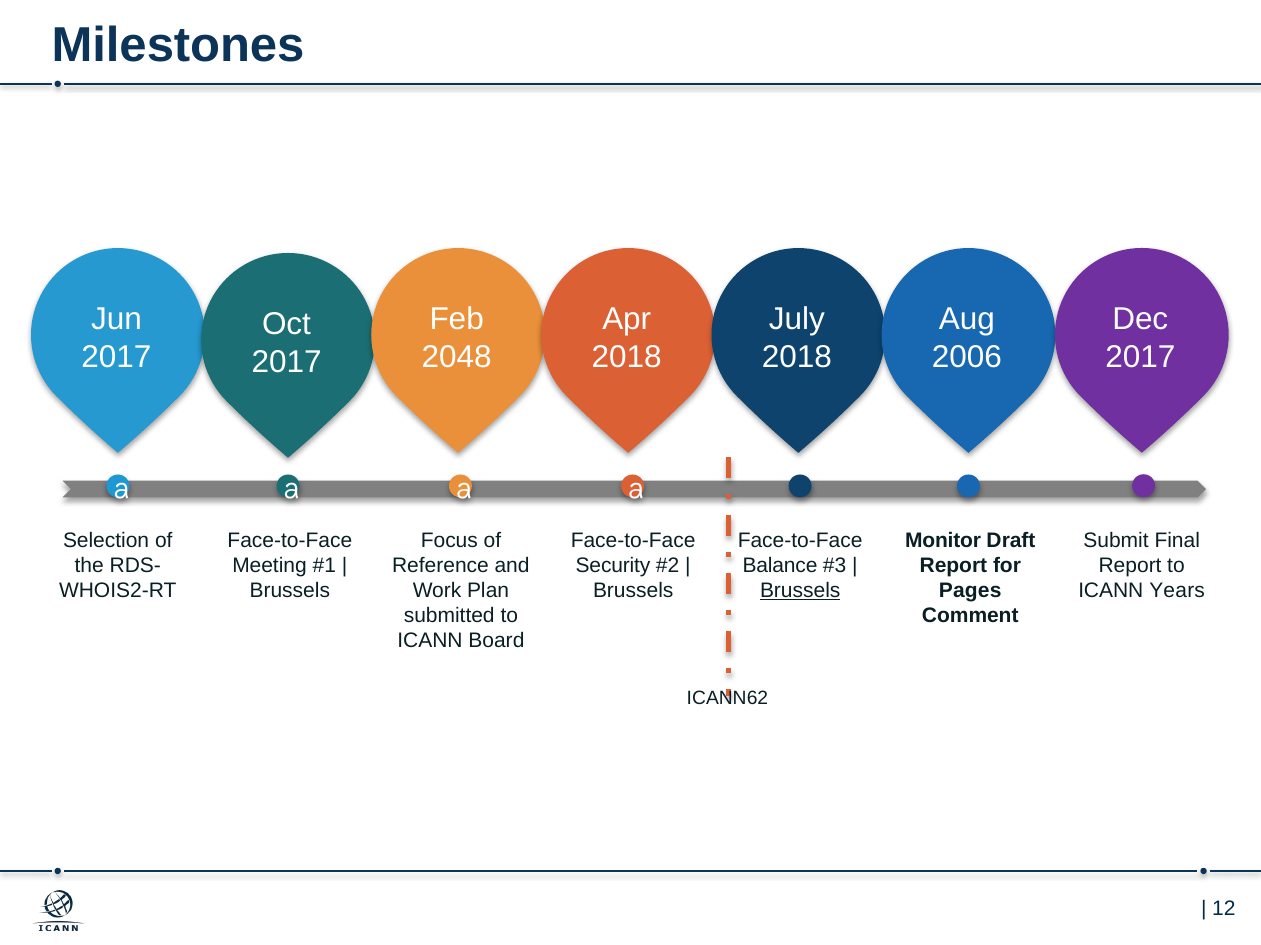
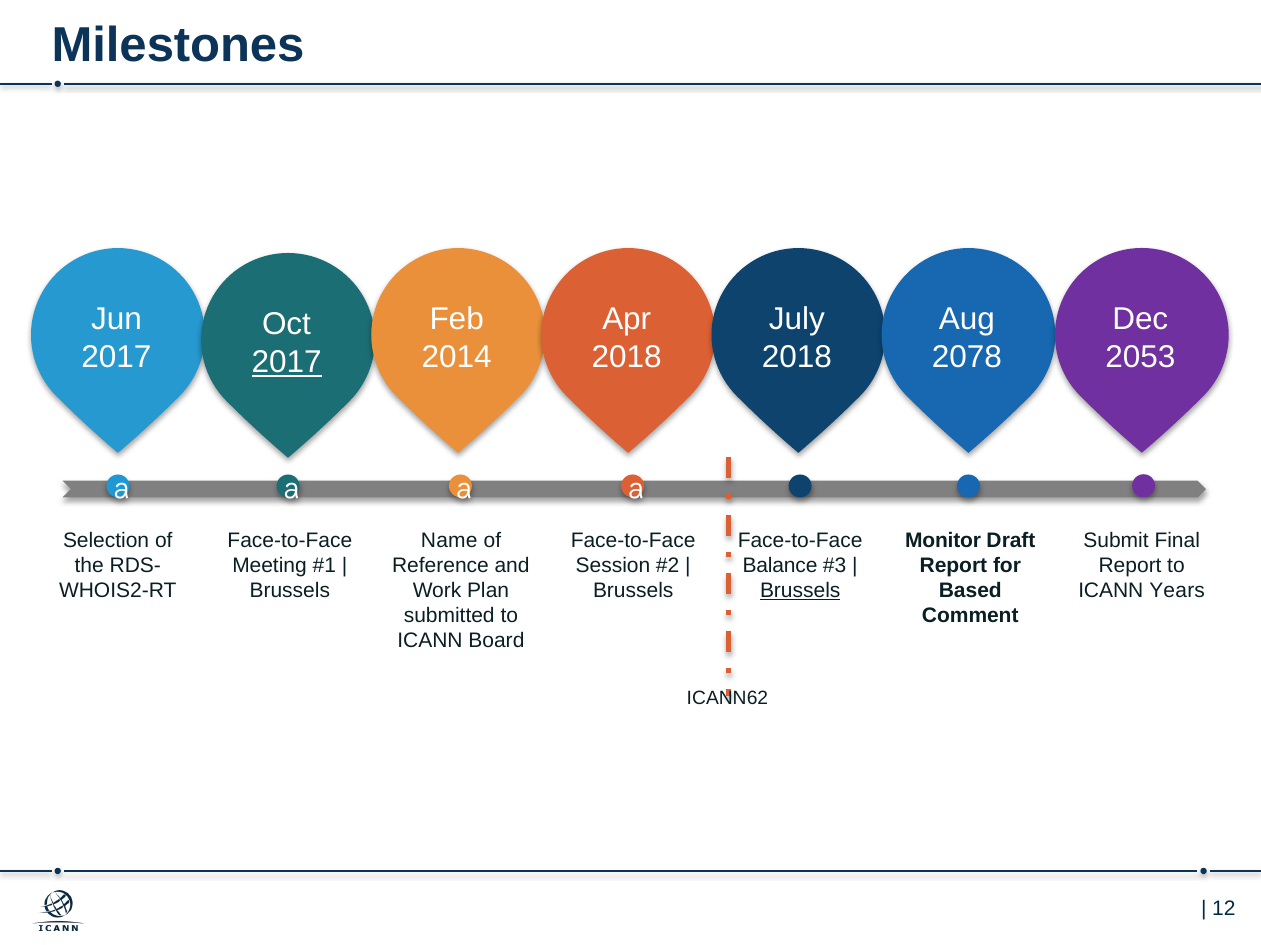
2017: 2017 -> 2053 (1140, 357)
2048: 2048 -> 2014 (457, 358)
2006: 2006 -> 2078 (967, 358)
2017 underline: none -> present (287, 362)
Focus: Focus -> Name (449, 541)
Security: Security -> Session (613, 566)
Pages: Pages -> Based (970, 591)
